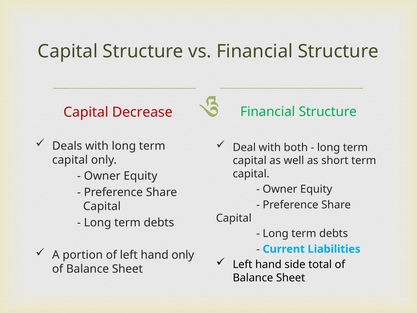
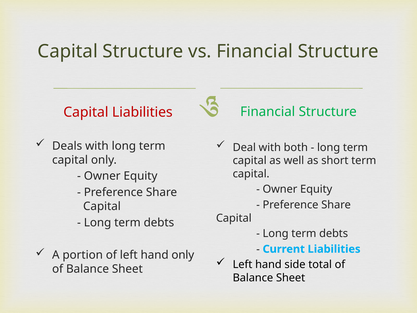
Capital Decrease: Decrease -> Liabilities (142, 112)
